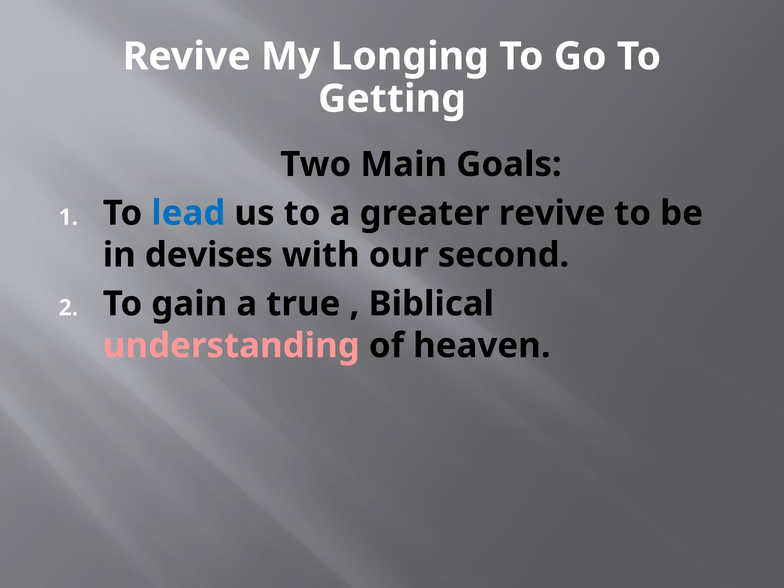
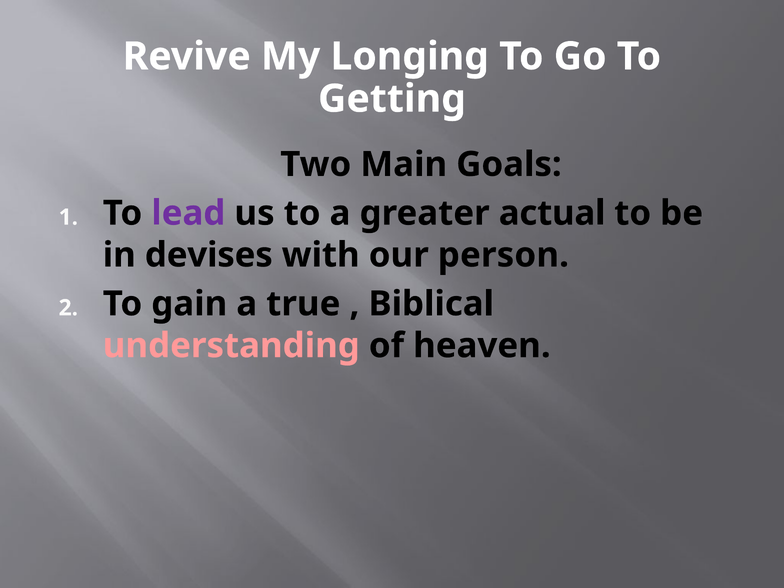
lead colour: blue -> purple (188, 213)
greater revive: revive -> actual (552, 213)
second: second -> person (503, 255)
